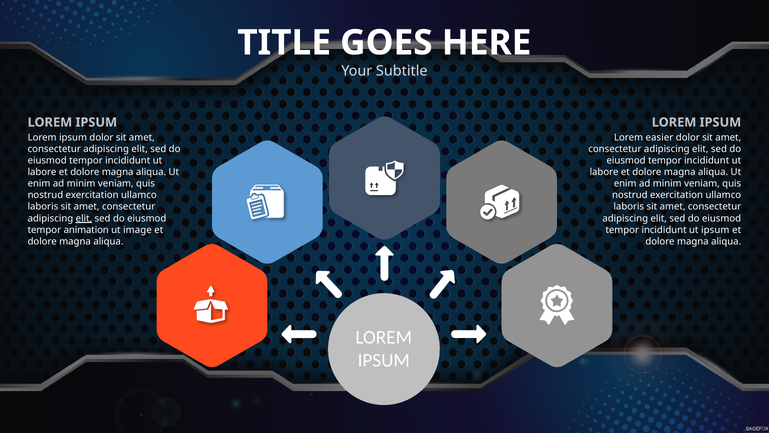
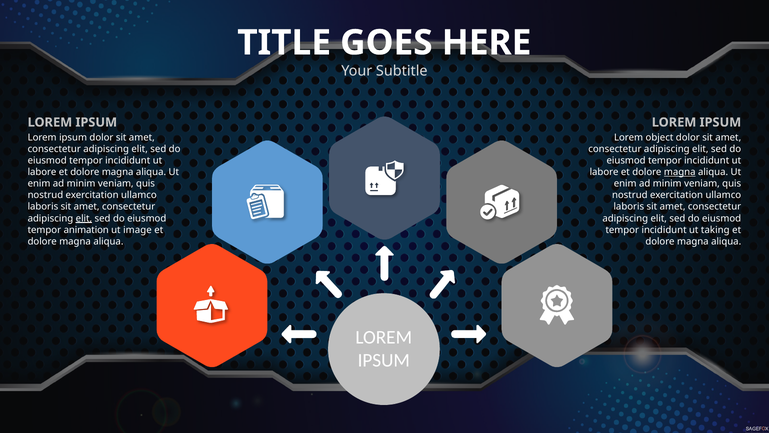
easier: easier -> object (659, 137)
magna underline: none -> present (680, 172)
ut ipsum: ipsum -> taking (715, 230)
